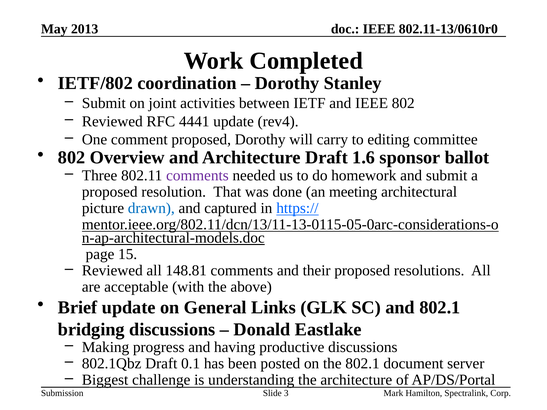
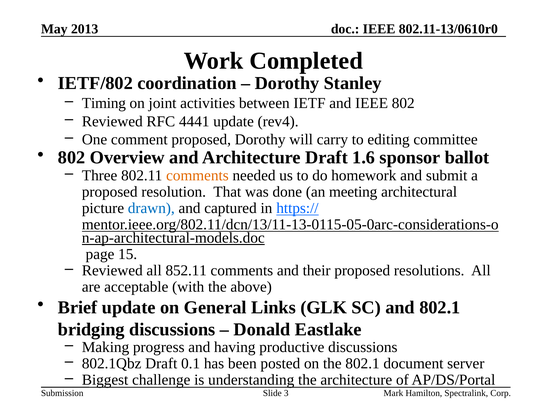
Submit: Submit -> Timing (104, 103)
comments colour: purple -> orange (197, 176)
148.81: 148.81 -> 852.11 (186, 271)
